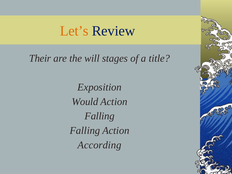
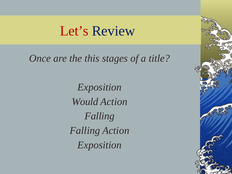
Let’s colour: orange -> red (74, 31)
Their: Their -> Once (40, 58)
will: will -> this (92, 58)
According: According -> Exposition (100, 145)
